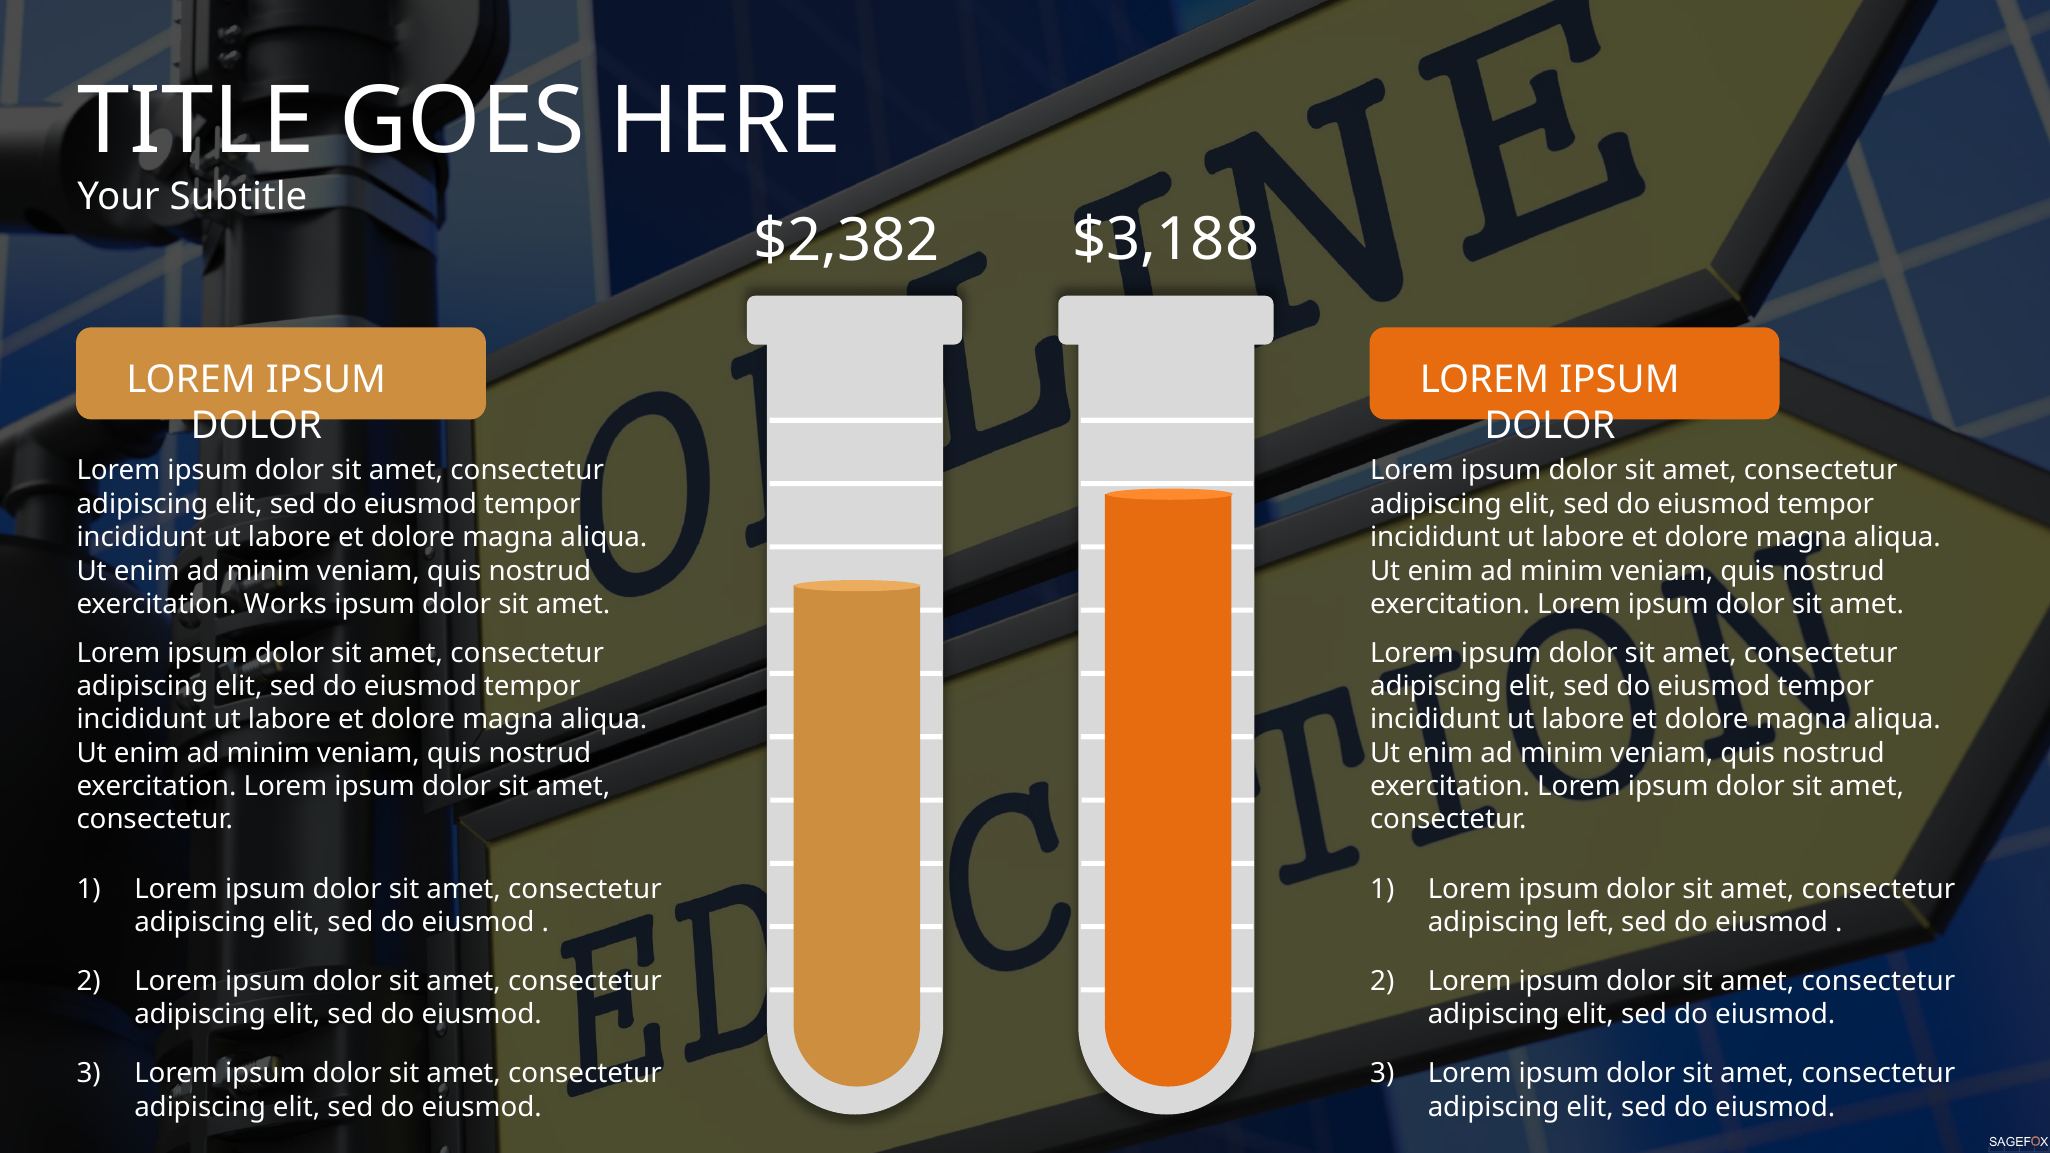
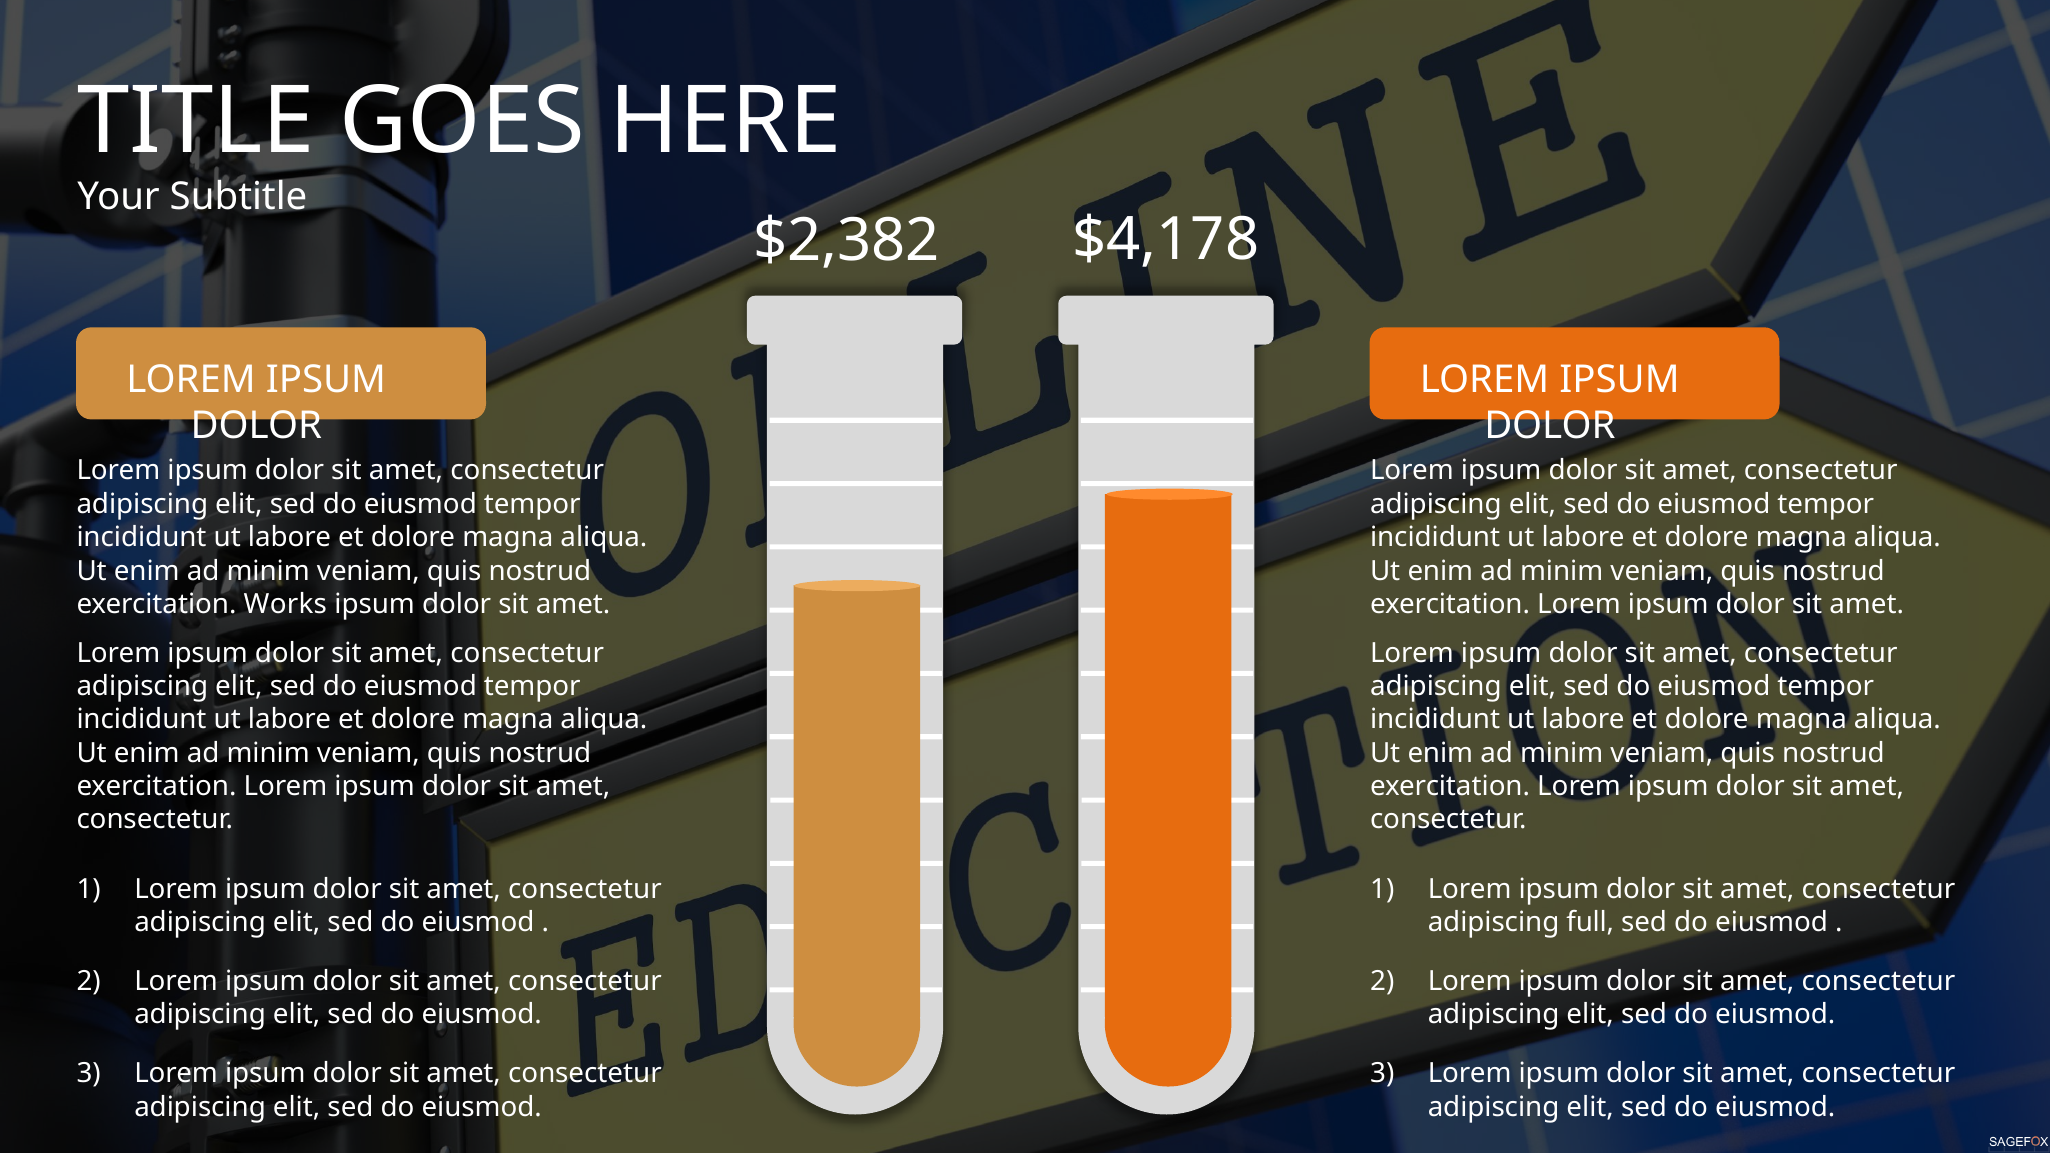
$3,188: $3,188 -> $4,178 (1166, 240)
left: left -> full (1590, 922)
